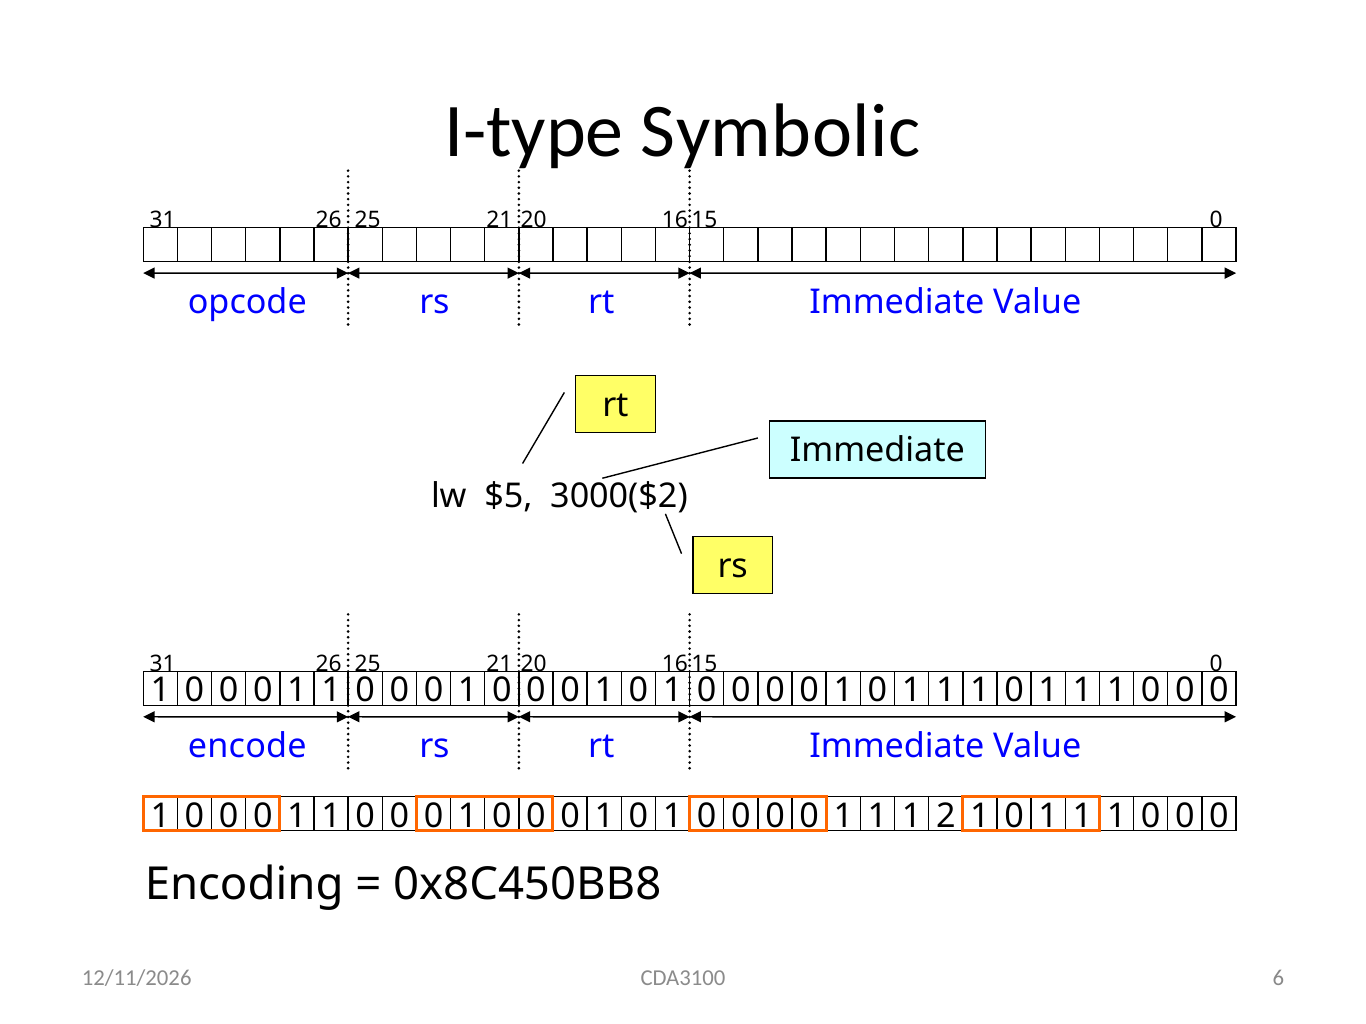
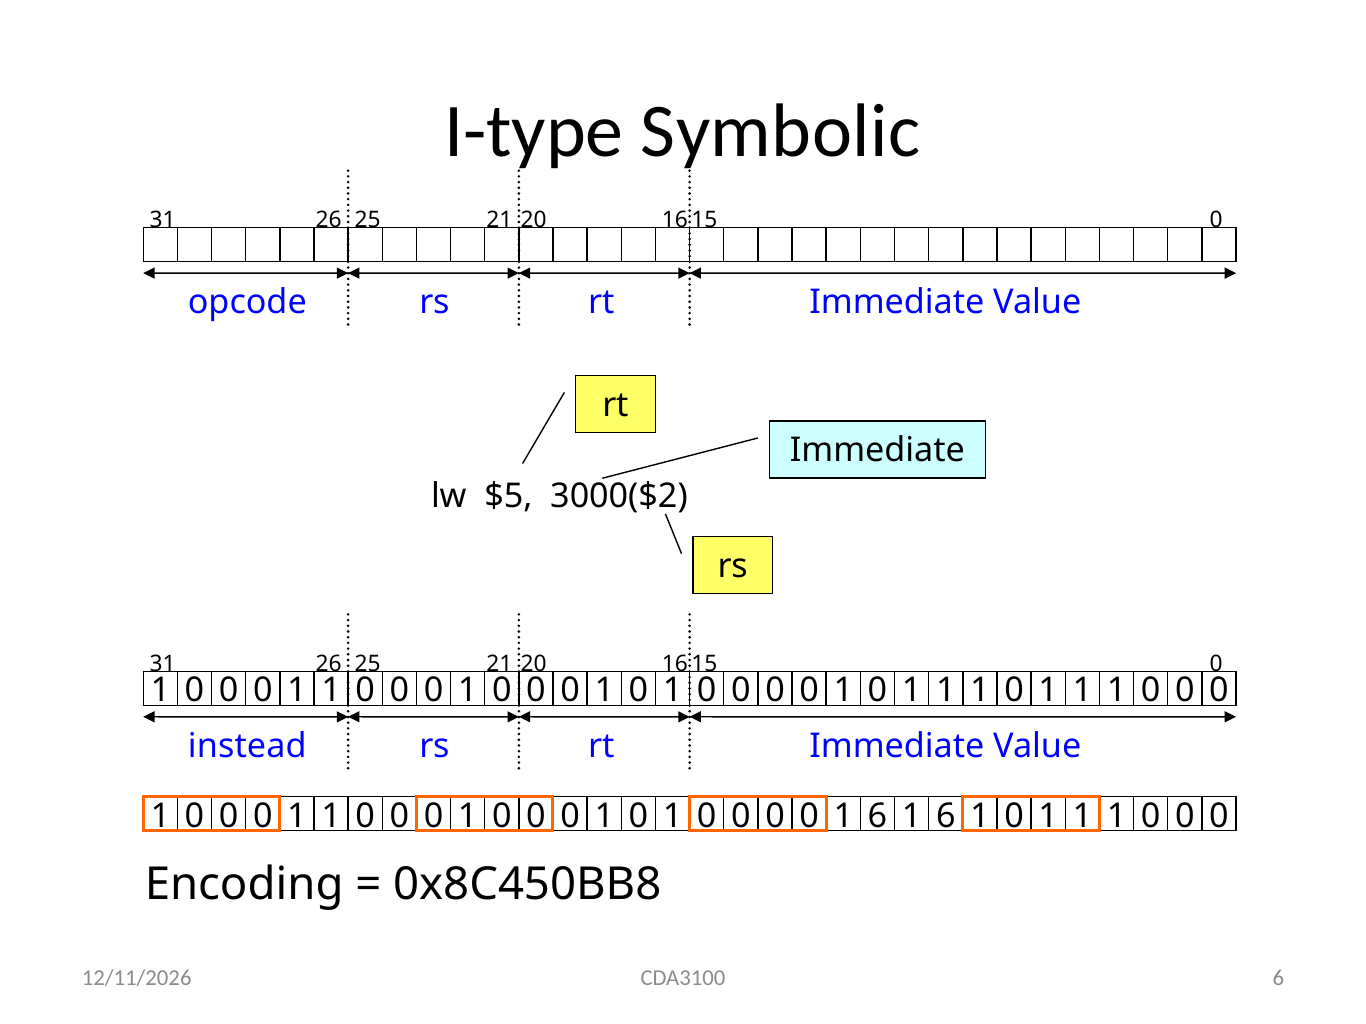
encode: encode -> instead (247, 747)
1: 1 -> 6 (877, 816)
2: 2 -> 6 (946, 816)
